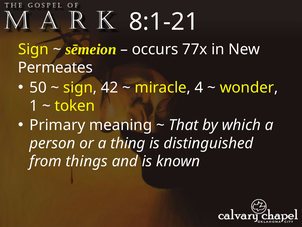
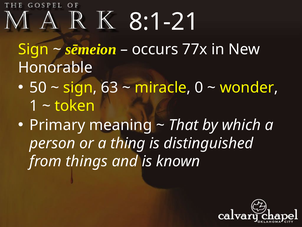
Permeates: Permeates -> Honorable (55, 67)
42: 42 -> 63 (110, 87)
4: 4 -> 0 (199, 87)
